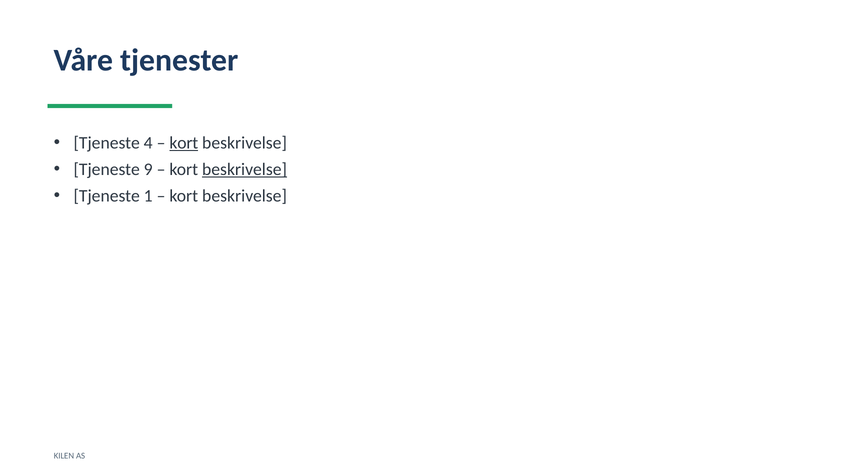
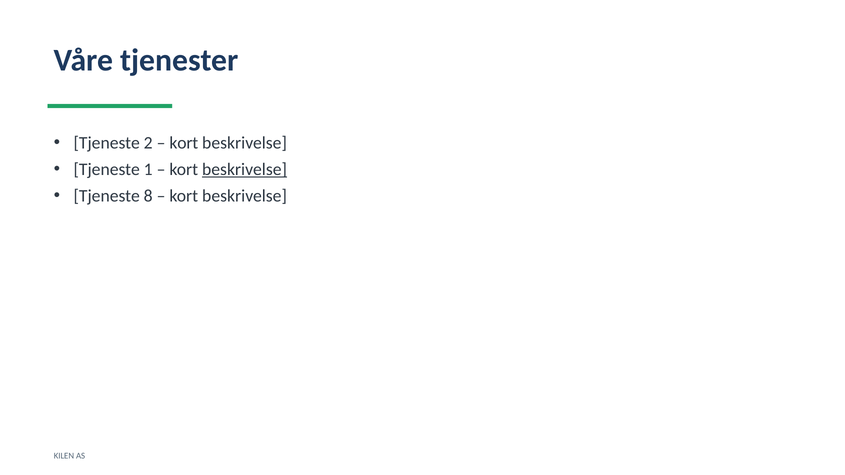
4: 4 -> 2 (148, 143)
kort underline: present -> none (184, 143)
9: 9 -> 1 (148, 170)
1: 1 -> 8 (148, 196)
